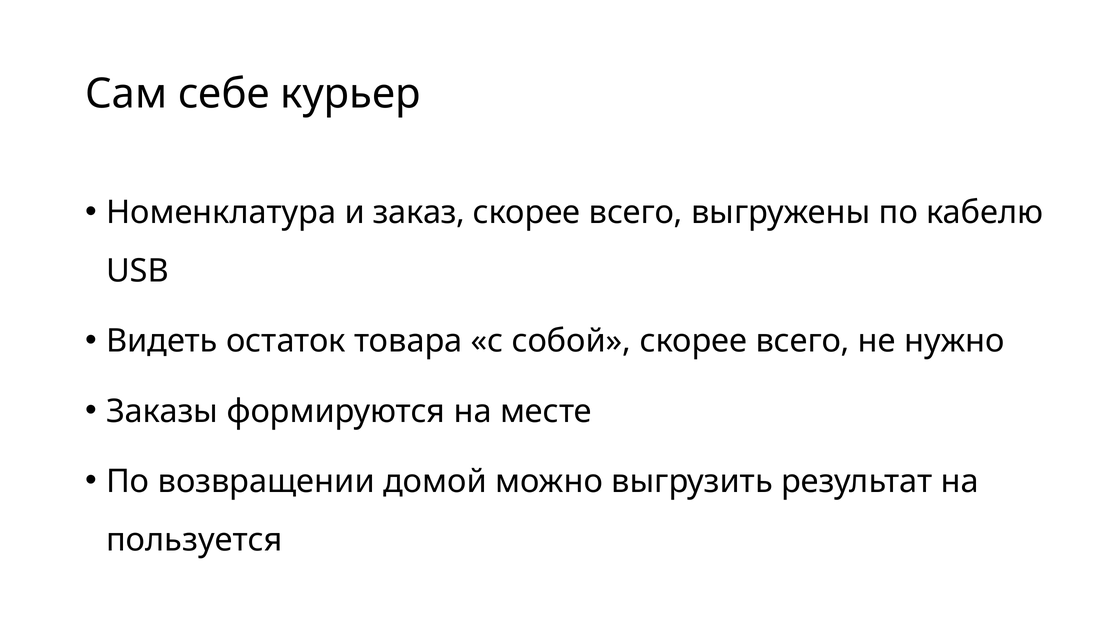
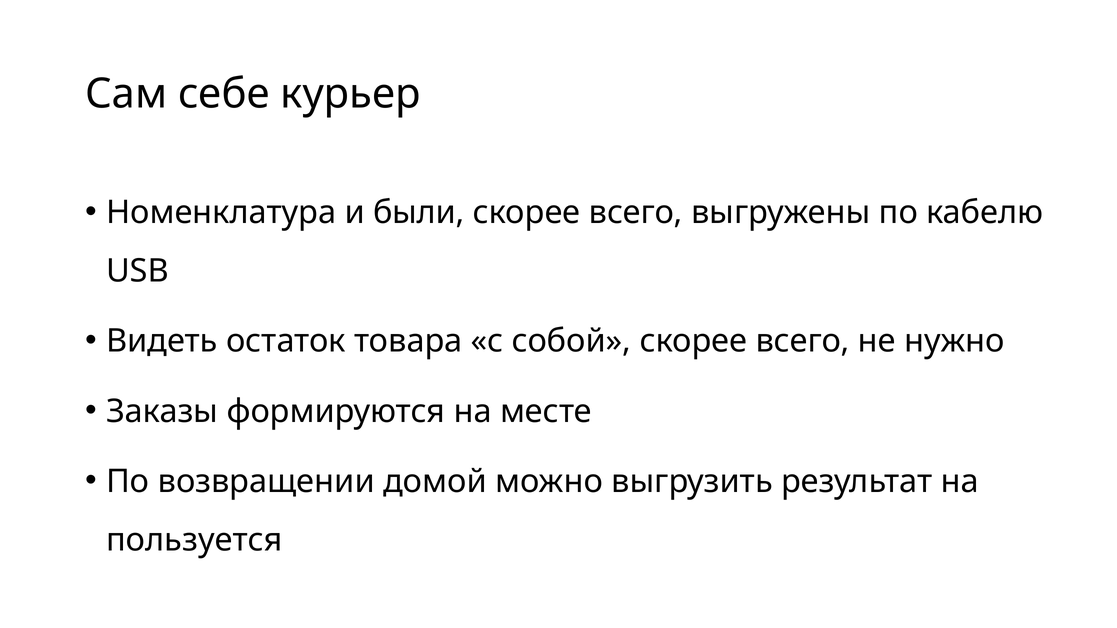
заказ: заказ -> были (419, 213)
